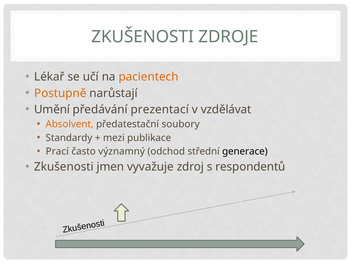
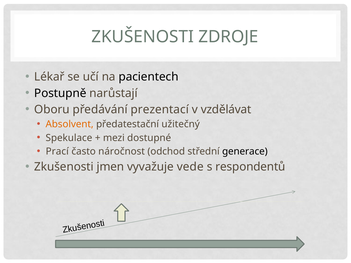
pacientech colour: orange -> black (149, 77)
Postupně colour: orange -> black (60, 93)
Umění: Umění -> Oboru (52, 110)
soubory: soubory -> užitečný (181, 124)
Standardy: Standardy -> Spekulace (69, 138)
publikace: publikace -> dostupné (149, 138)
významný: významný -> náročnost (122, 152)
zdroj: zdroj -> vede (190, 167)
